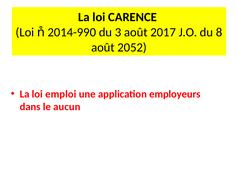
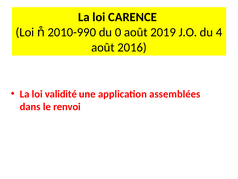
2014-990: 2014-990 -> 2010-990 (72, 32)
3: 3 -> 0 (118, 32)
2017: 2017 -> 2019 (163, 32)
8: 8 -> 4 (219, 32)
2052: 2052 -> 2016 (132, 47)
emploi: emploi -> validité (61, 94)
employeurs: employeurs -> assemblées (175, 94)
aucun: aucun -> renvoi (67, 106)
